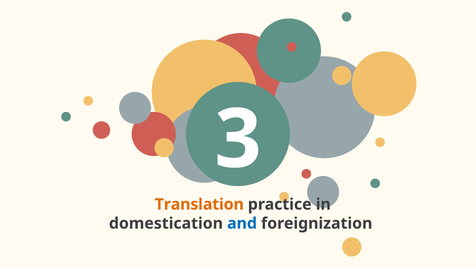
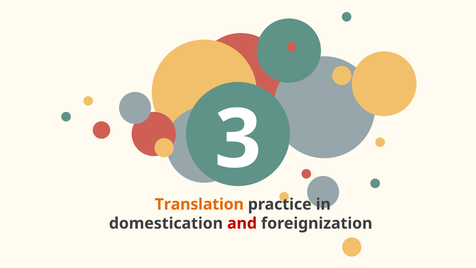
and colour: blue -> red (242, 223)
